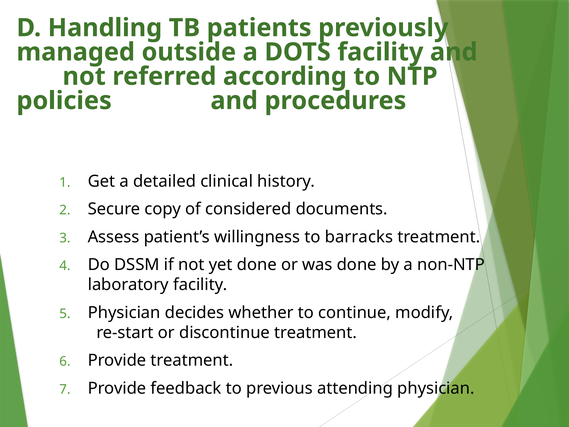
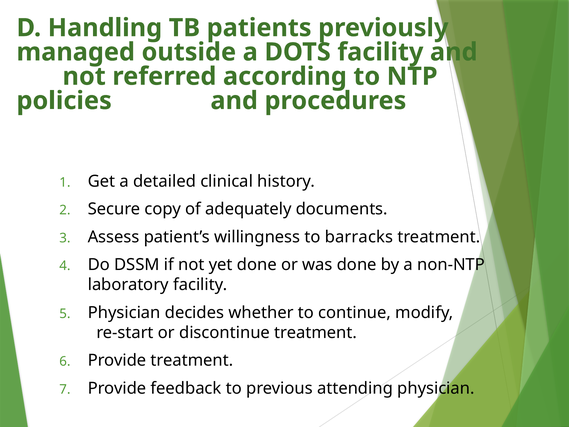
considered: considered -> adequately (248, 209)
